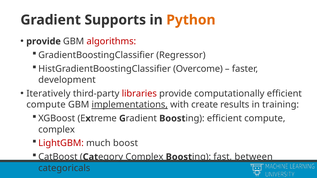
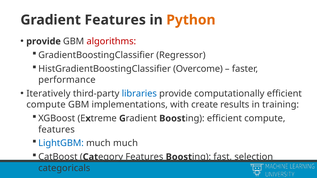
Gradient Supports: Supports -> Features (115, 20)
development: development -> performance (67, 80)
libraries colour: red -> blue (139, 94)
implementations underline: present -> none (130, 105)
complex: complex -> features (57, 130)
LightGBM colour: red -> blue (61, 143)
much boost: boost -> much (126, 143)
Complex: Complex -> Features (144, 157)
between: between -> selection (254, 157)
